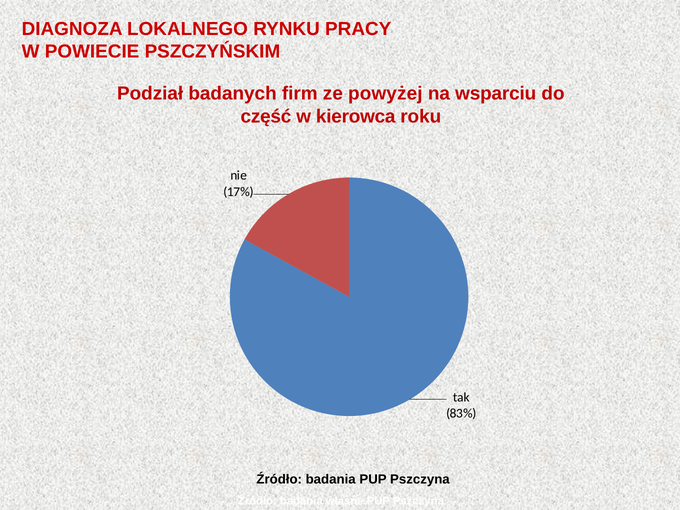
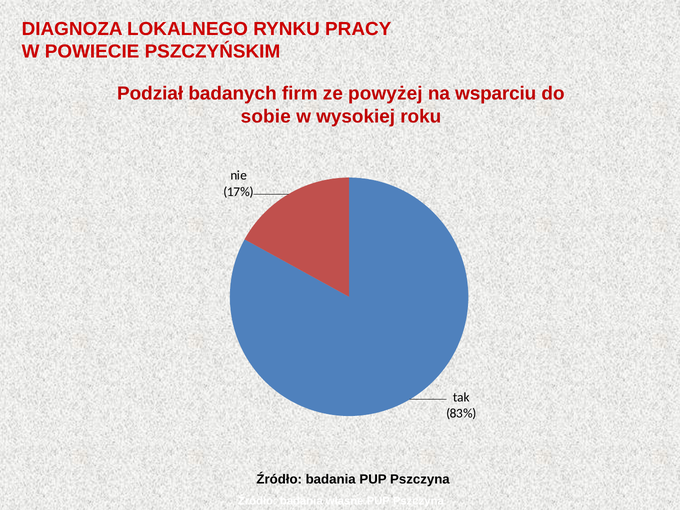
część: część -> sobie (266, 116)
kierowca: kierowca -> wysokiej (356, 116)
